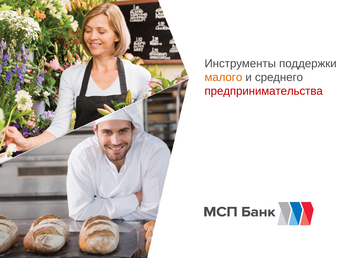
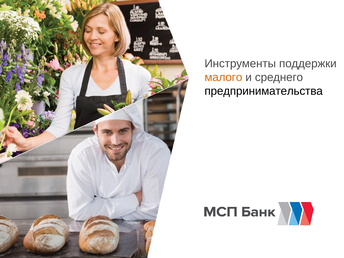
предпринимательства colour: red -> black (264, 91)
